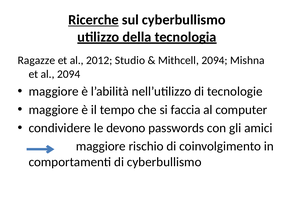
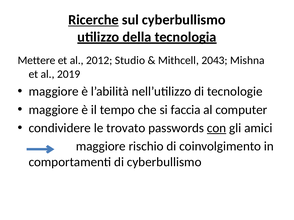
Ragazze: Ragazze -> Mettere (36, 61)
Mithcell 2094: 2094 -> 2043 (215, 61)
al 2094: 2094 -> 2019 (69, 74)
devono: devono -> trovato (126, 128)
con underline: none -> present (217, 128)
